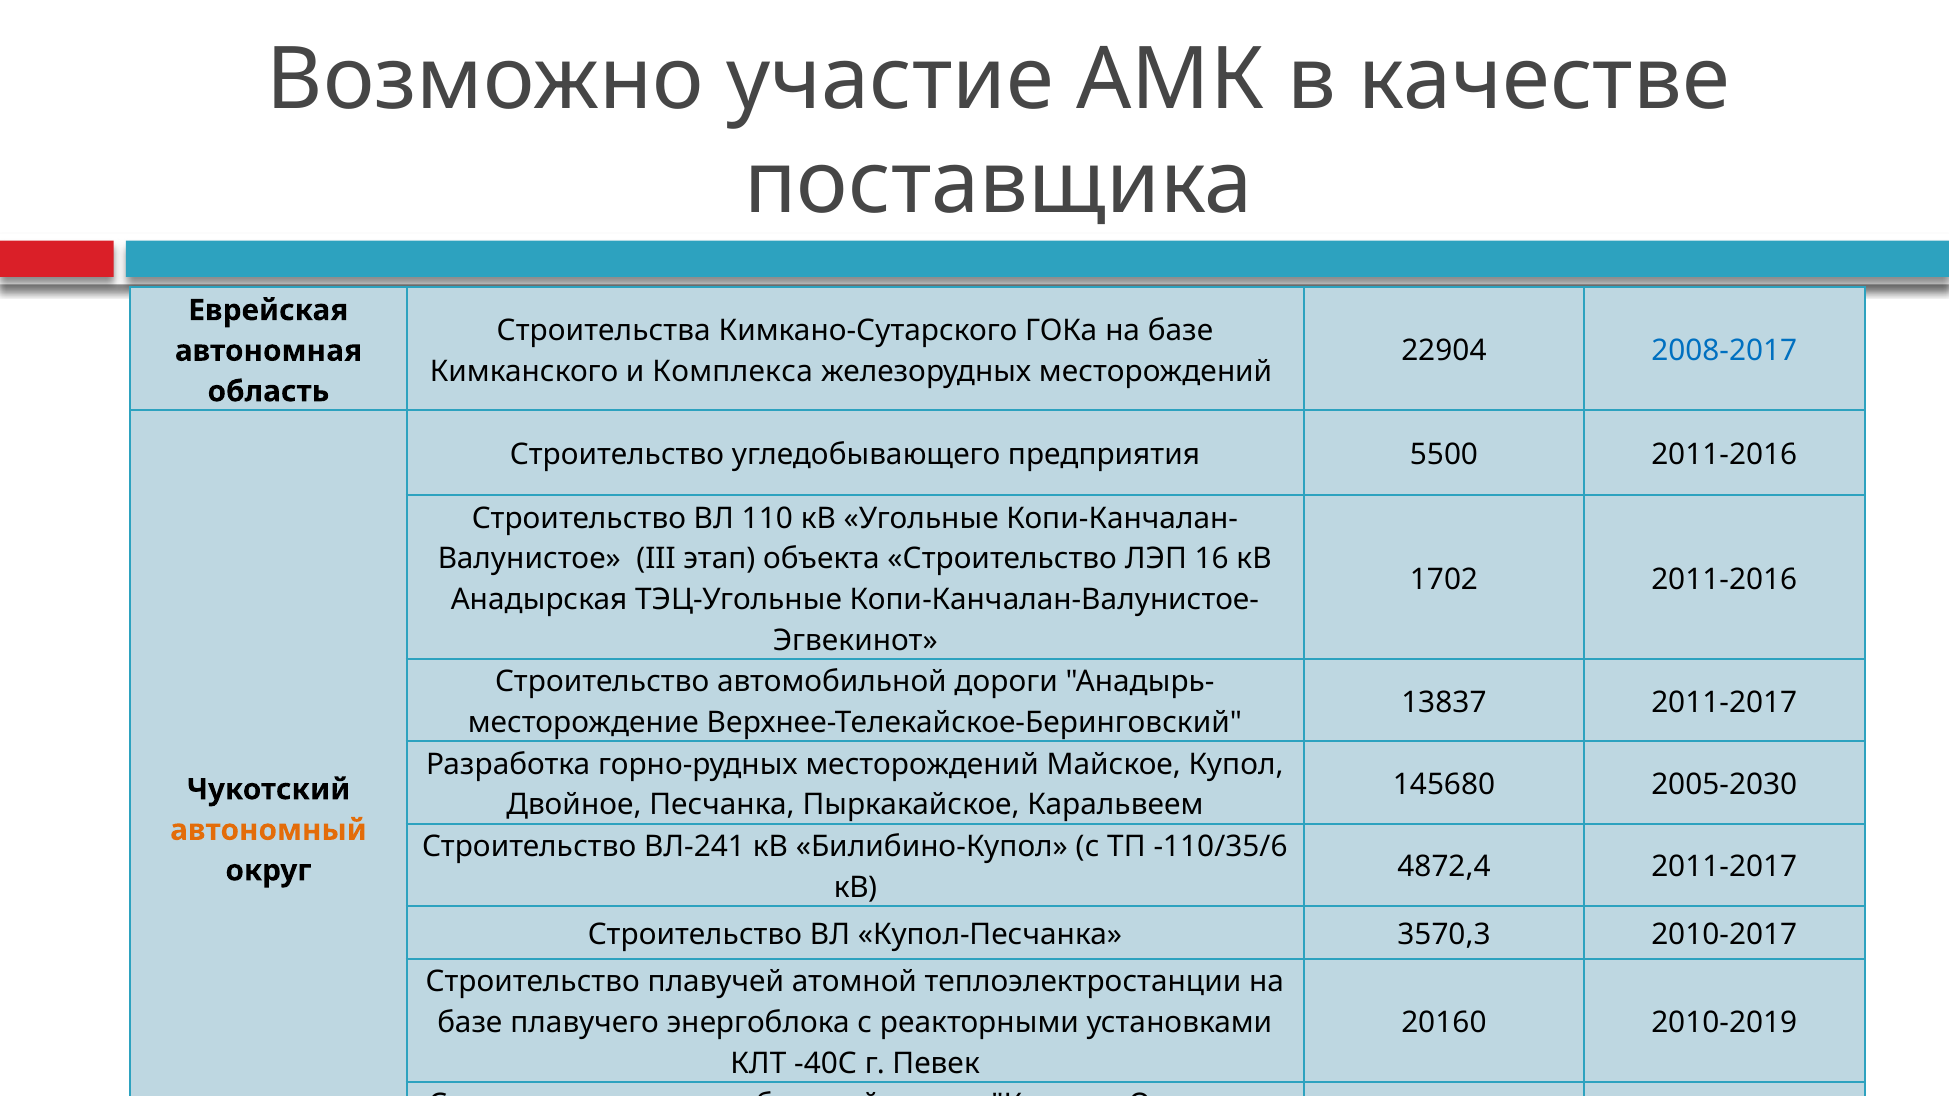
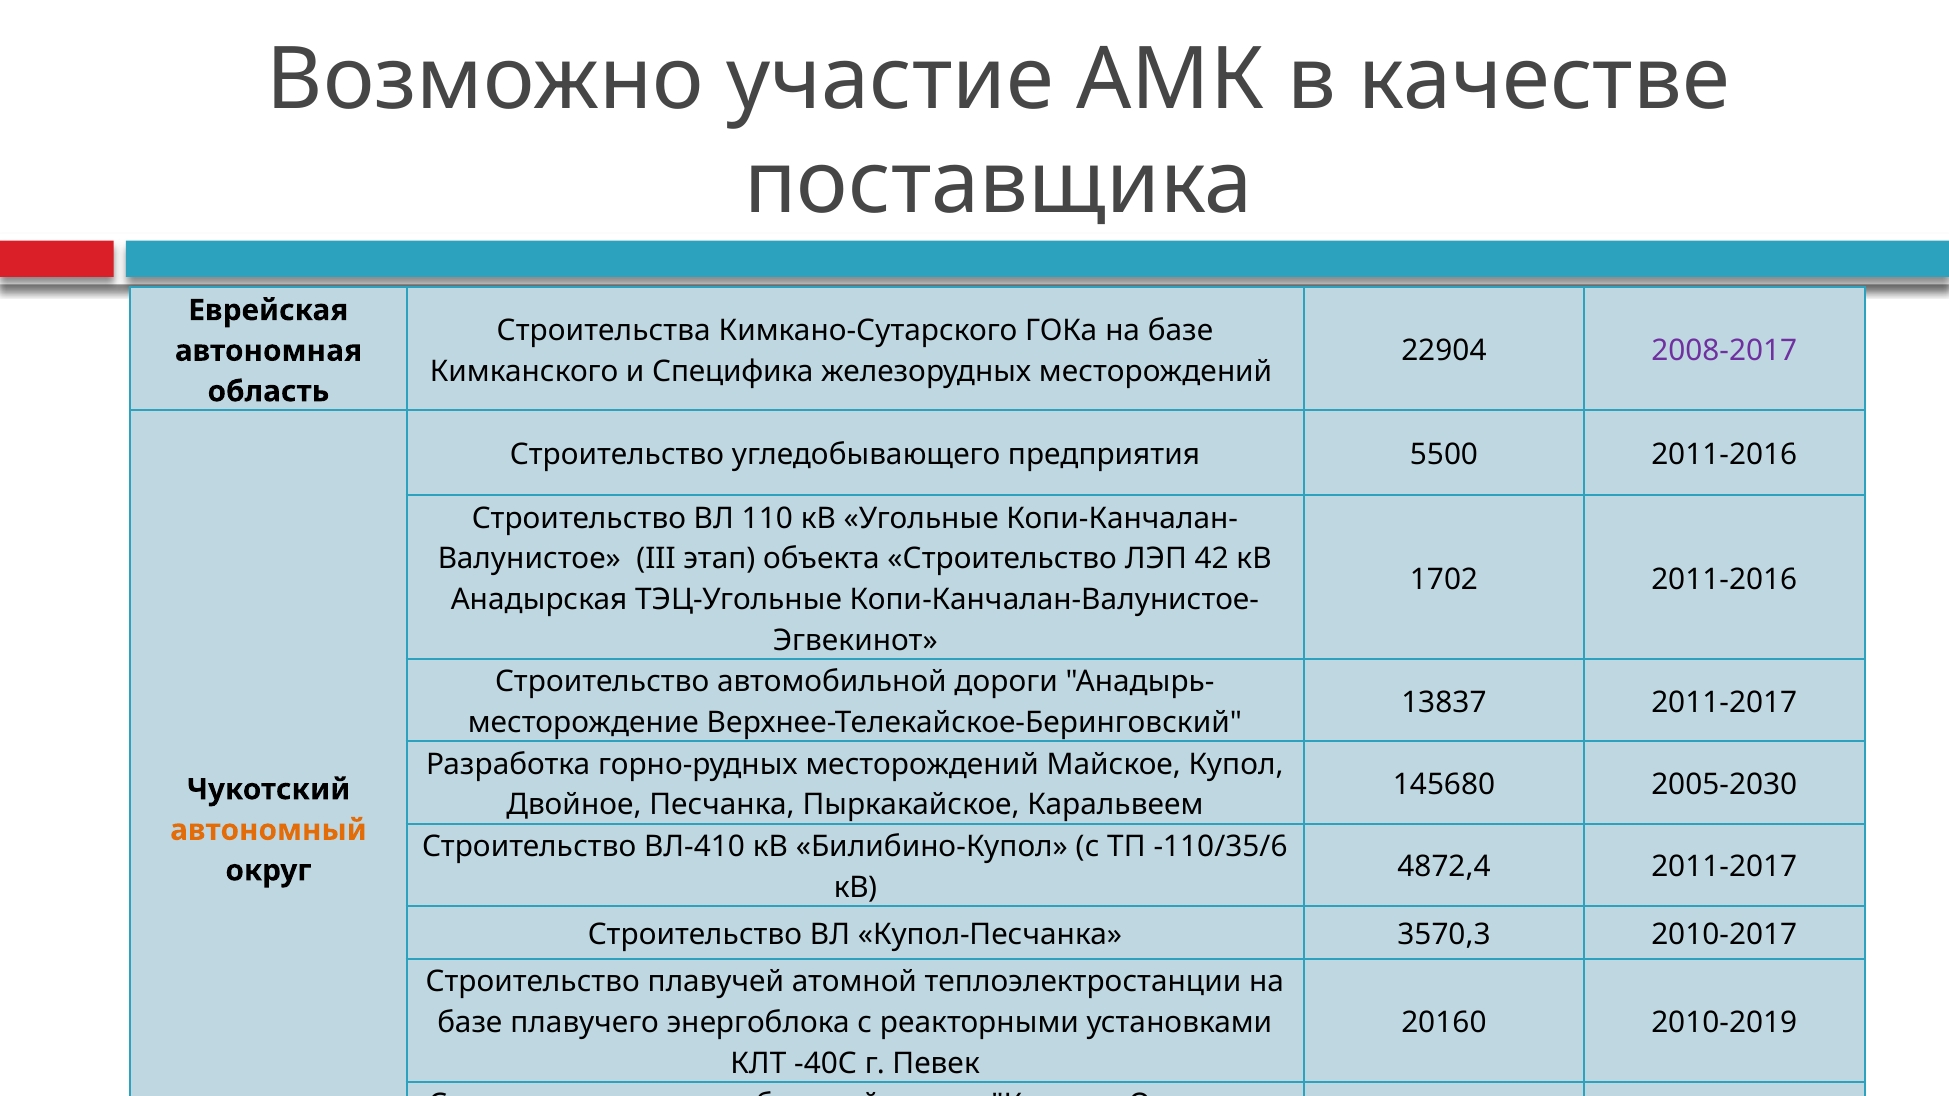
2008-2017 colour: blue -> purple (1724, 351)
Комплекса: Комплекса -> Специфика (733, 371)
16: 16 -> 42 (1212, 559)
ВЛ-241: ВЛ-241 -> ВЛ-410 (694, 847)
